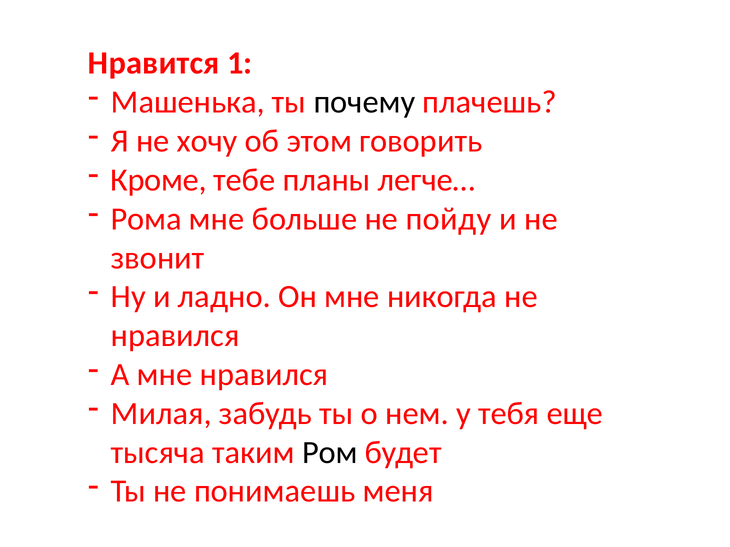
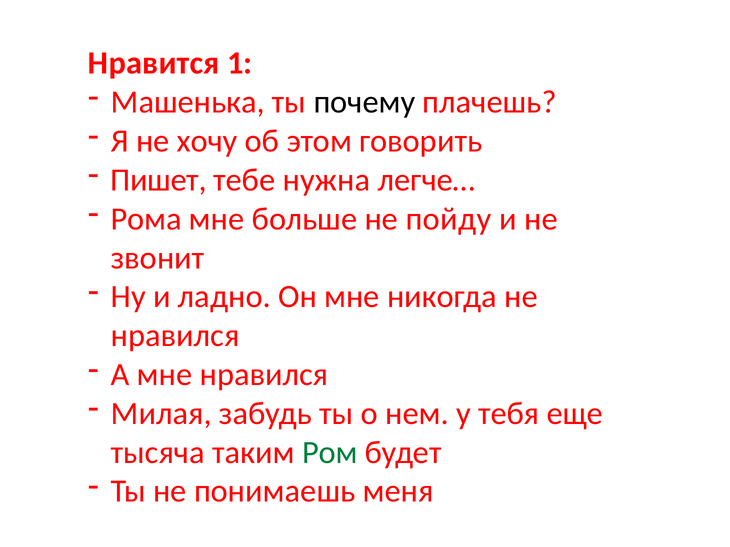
Кроме: Кроме -> Пишет (159, 180)
планы: планы -> нужна (326, 180)
Ром colour: black -> green (330, 453)
